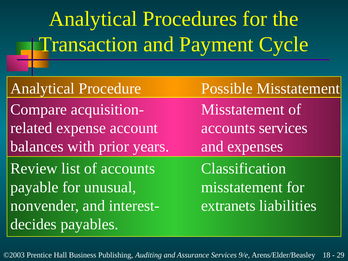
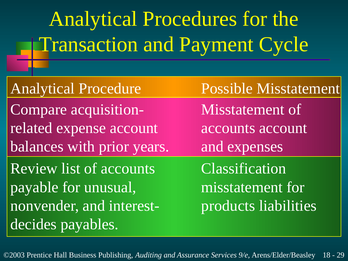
accounts services: services -> account (283, 128)
extranets: extranets -> products (228, 206)
